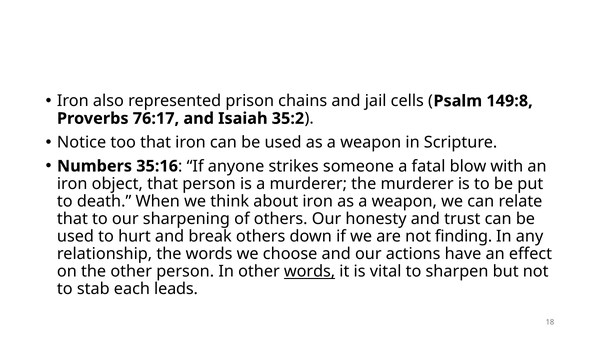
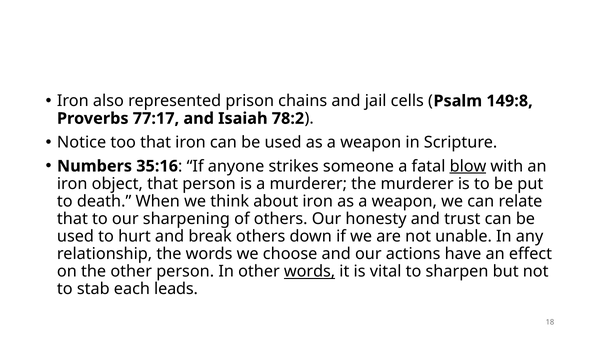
76:17: 76:17 -> 77:17 (156, 118)
35:2: 35:2 -> 78:2 (288, 118)
blow underline: none -> present (468, 166)
finding: finding -> unable (464, 236)
